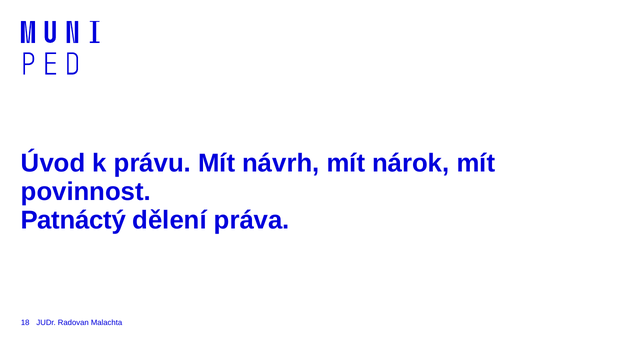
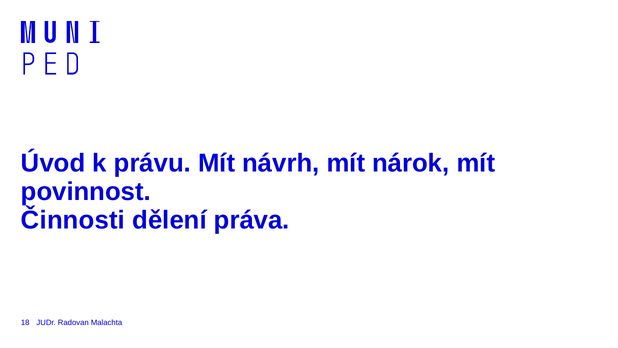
Patnáctý: Patnáctý -> Činnosti (73, 220)
